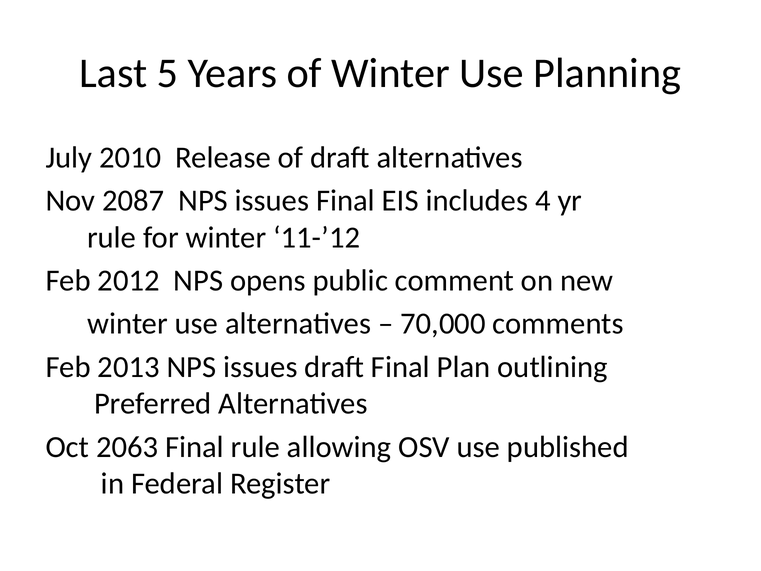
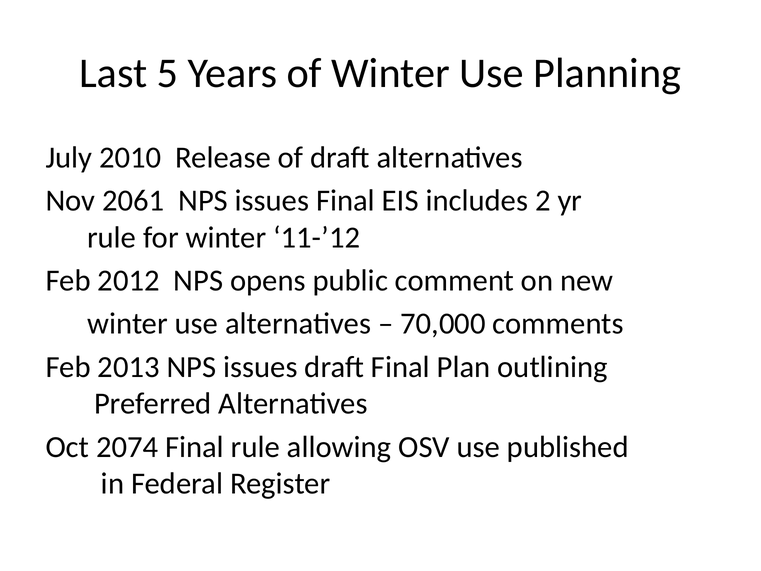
2087: 2087 -> 2061 (133, 201)
4: 4 -> 2 (543, 201)
2063: 2063 -> 2074 (127, 447)
